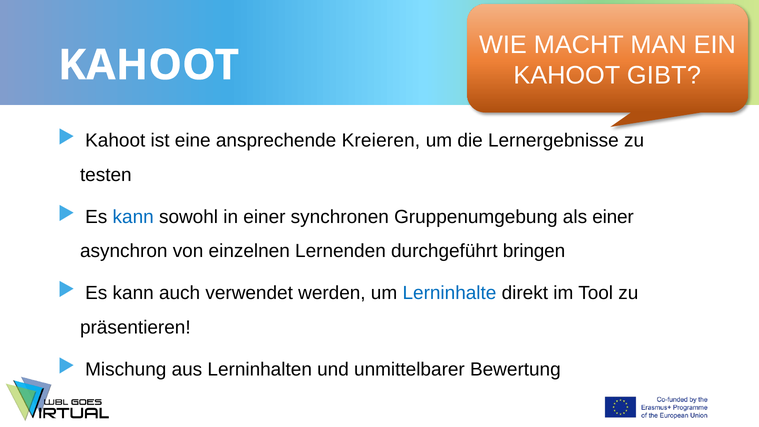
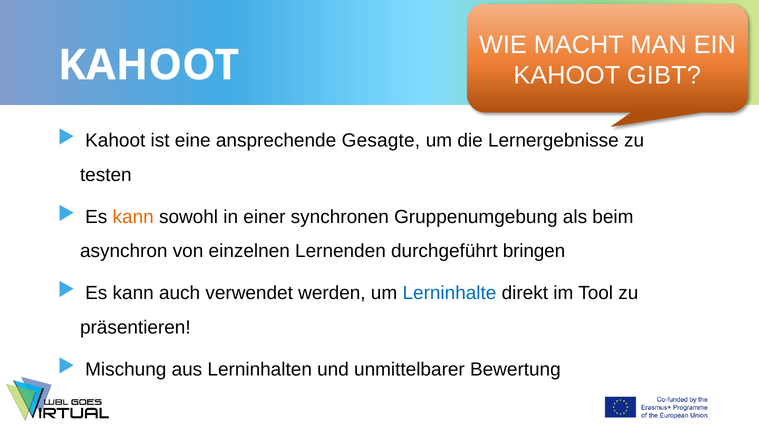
Kreieren: Kreieren -> Gesagte (381, 141)
kann colour: blue -> orange (133, 217)
als einer: einer -> beim (613, 217)
